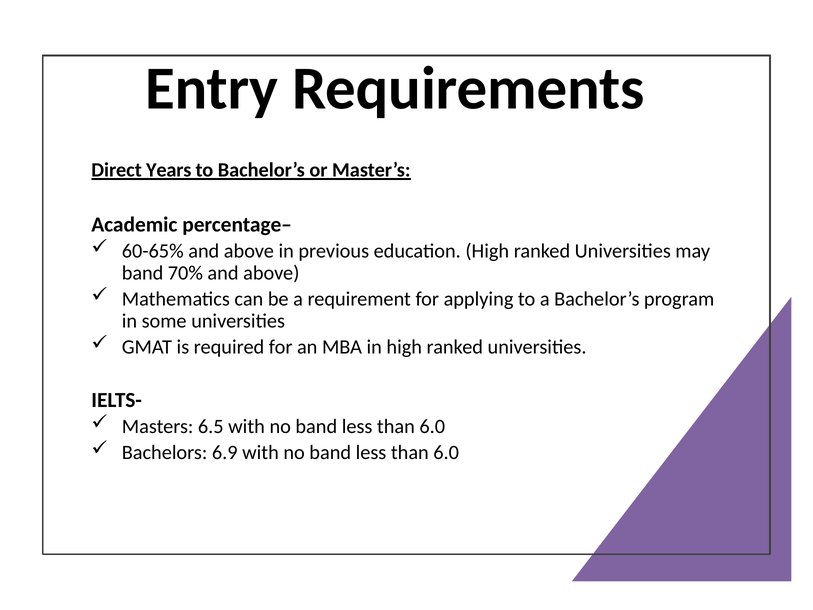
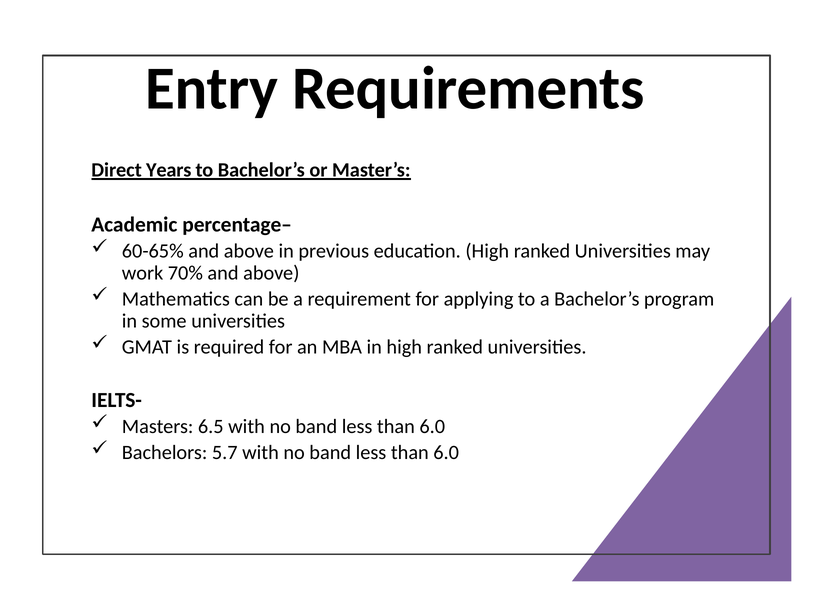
band: band -> work (143, 273)
6.9: 6.9 -> 5.7 (225, 452)
